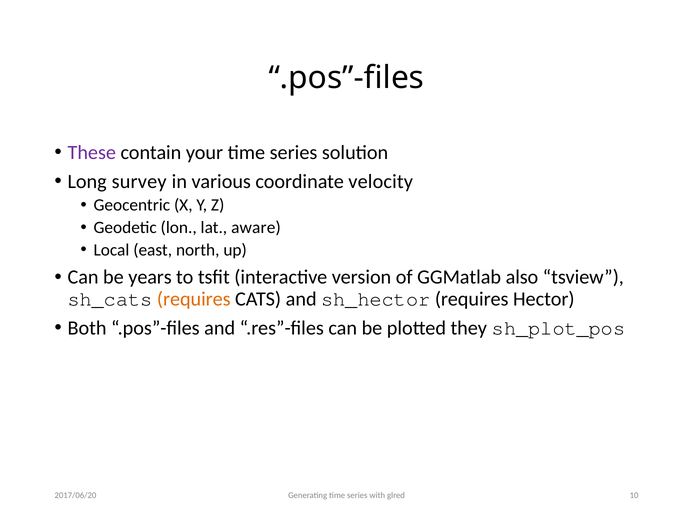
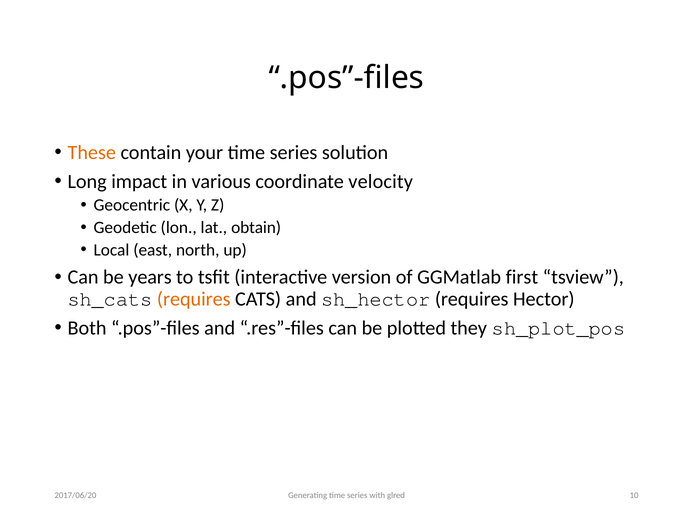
These colour: purple -> orange (92, 153)
survey: survey -> impact (139, 182)
aware: aware -> obtain (256, 228)
also: also -> first (522, 278)
